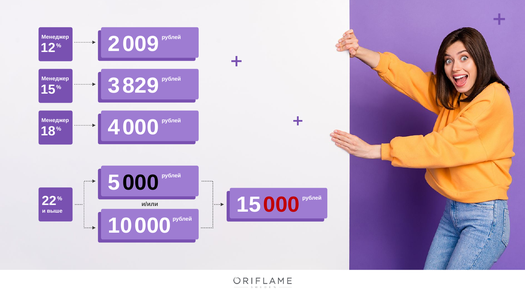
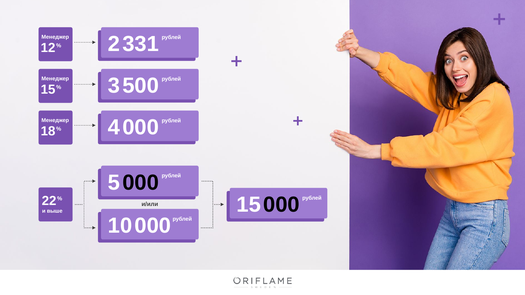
009: 009 -> 331 (141, 44)
829: 829 -> 500 (141, 86)
000 colour: red -> black (281, 205)
